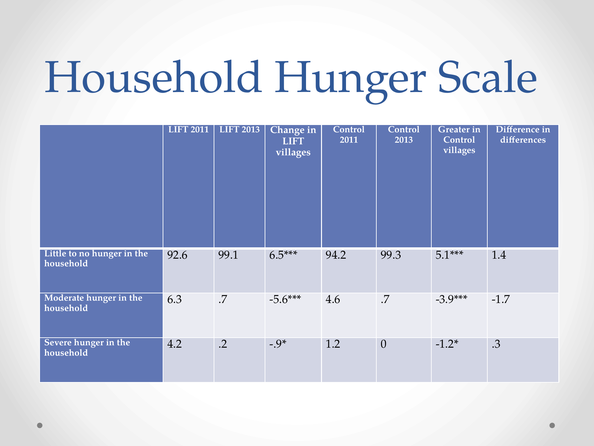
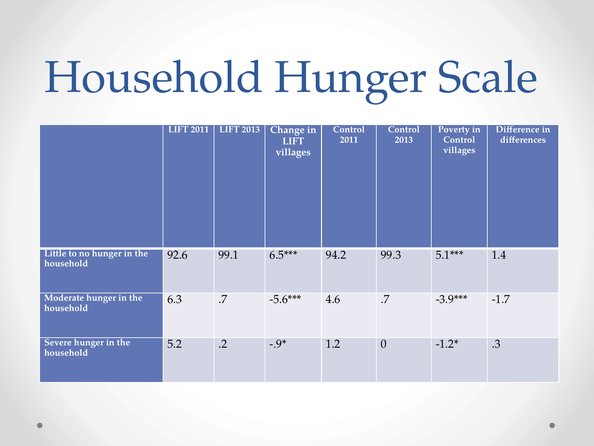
Greater: Greater -> Poverty (454, 129)
4.2: 4.2 -> 5.2 (175, 344)
